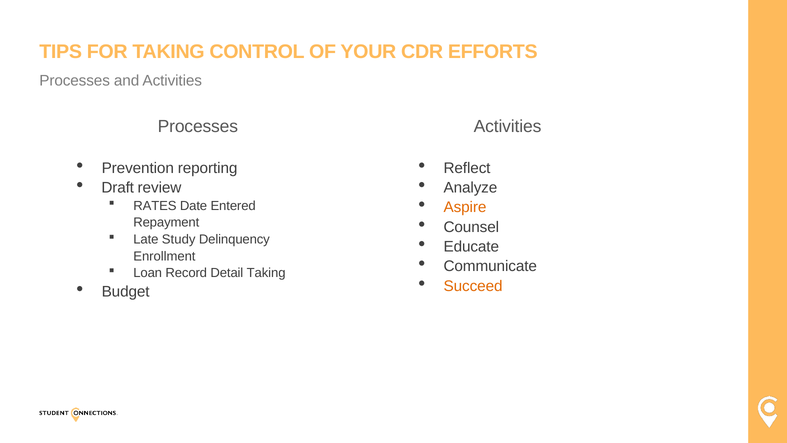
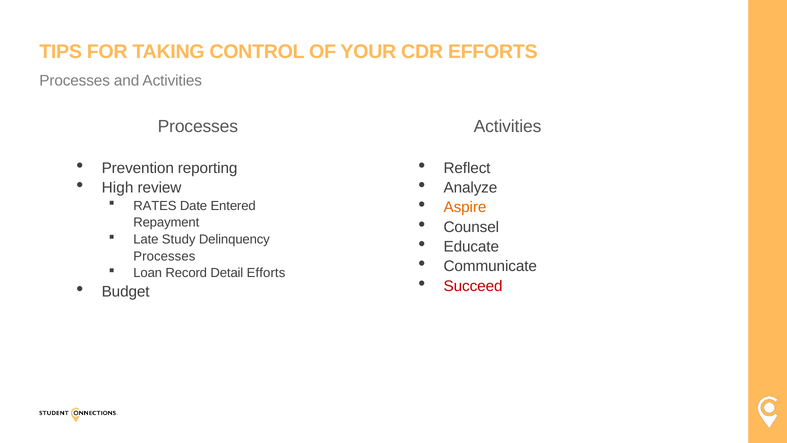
Draft: Draft -> High (118, 188)
Enrollment: Enrollment -> Processes (164, 256)
Detail Taking: Taking -> Efforts (266, 273)
Succeed colour: orange -> red (473, 286)
